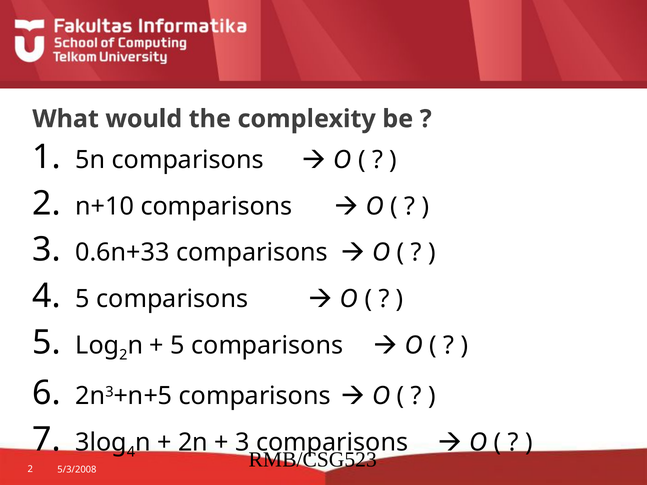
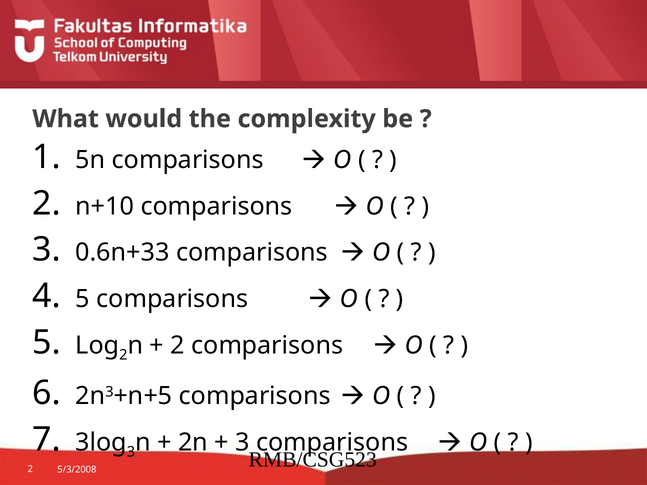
5: 5 -> 2 (178, 346)
4: 4 -> 3 (131, 452)
